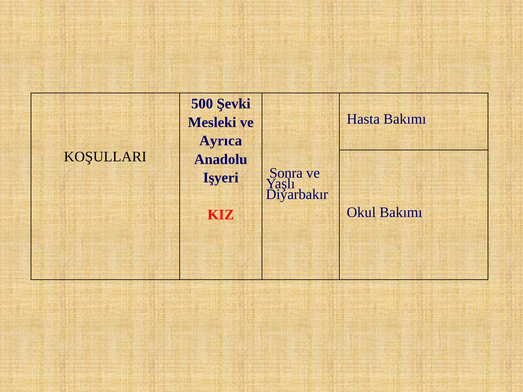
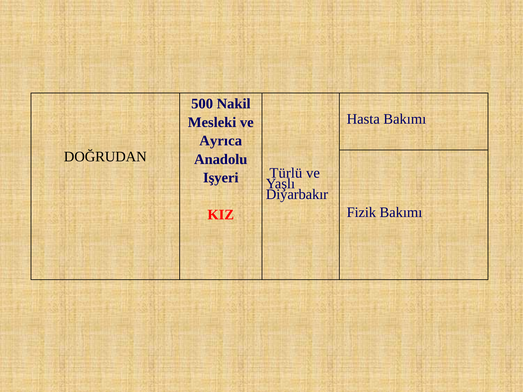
Şevki: Şevki -> Nakil (234, 104)
KOŞULLARI: KOŞULLARI -> DOĞRUDAN (105, 157)
Sonra: Sonra -> Türlü (286, 173)
Okul: Okul -> Fizik (361, 212)
